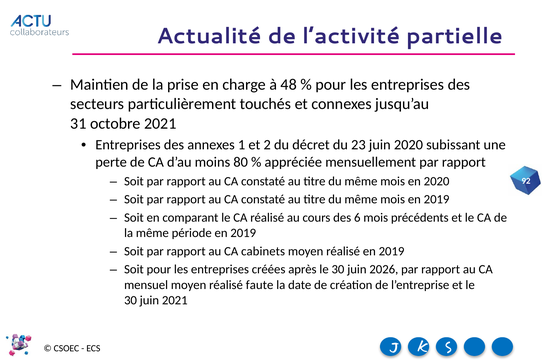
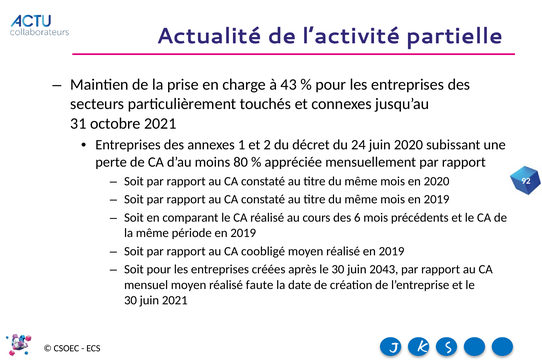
48: 48 -> 43 (289, 85)
23: 23 -> 24 (358, 145)
cabinets: cabinets -> coobligé (263, 251)
2026: 2026 -> 2043 (384, 270)
